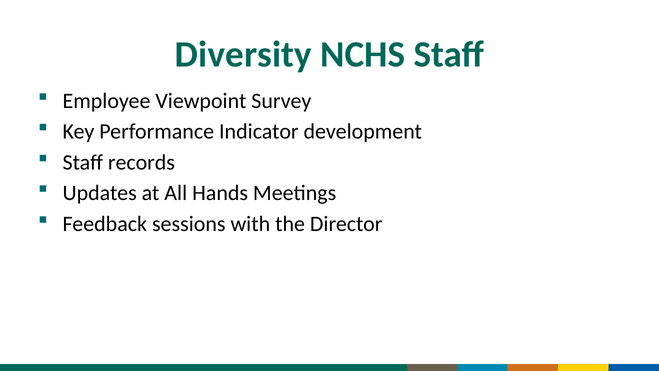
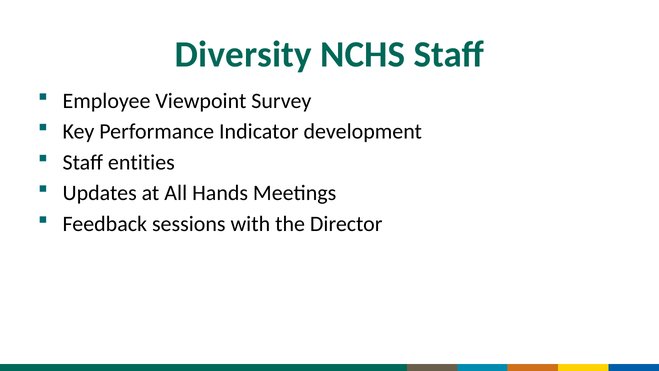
records: records -> entities (141, 162)
